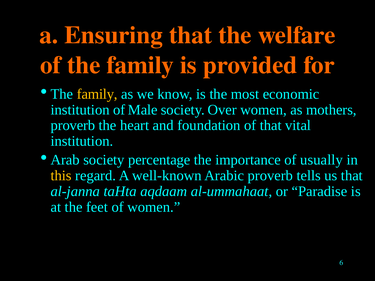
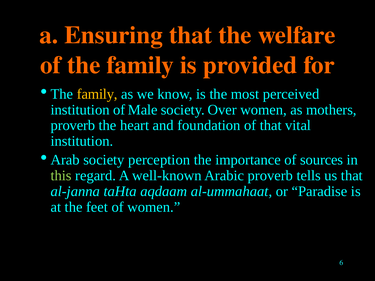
economic: economic -> perceived (291, 94)
percentage: percentage -> perception (159, 160)
usually: usually -> sources (322, 160)
this colour: yellow -> light green (61, 176)
